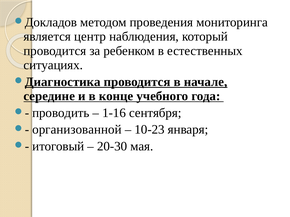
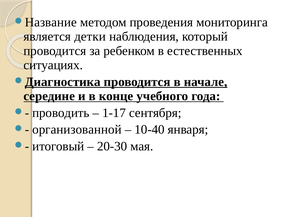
Докладов: Докладов -> Название (51, 22)
центр: центр -> детки (90, 37)
1-16: 1-16 -> 1-17 (114, 113)
10-23: 10-23 -> 10-40 (150, 130)
